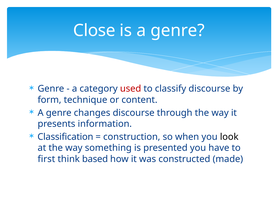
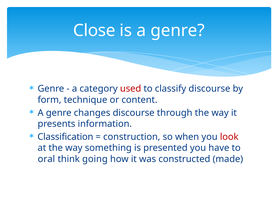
look colour: black -> red (229, 137)
first: first -> oral (46, 159)
based: based -> going (95, 159)
